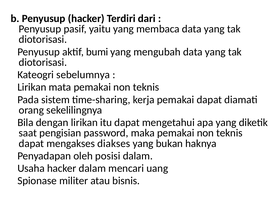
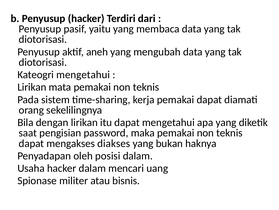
bumi: bumi -> aneh (97, 52)
Kateogri sebelumnya: sebelumnya -> mengetahui (83, 74)
